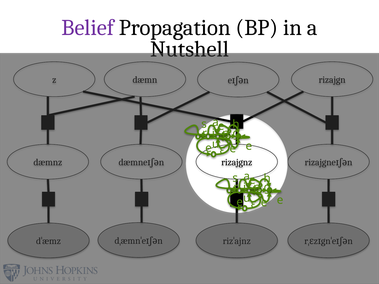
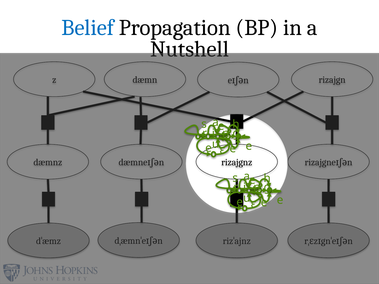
Belief colour: purple -> blue (88, 28)
